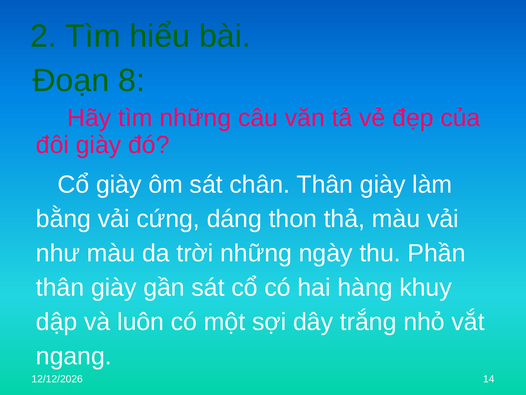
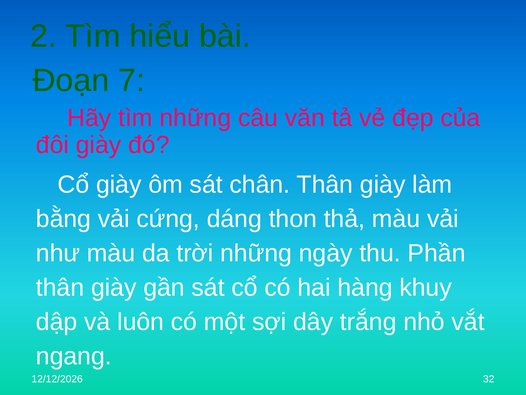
8: 8 -> 7 (132, 80)
14: 14 -> 32 (489, 379)
